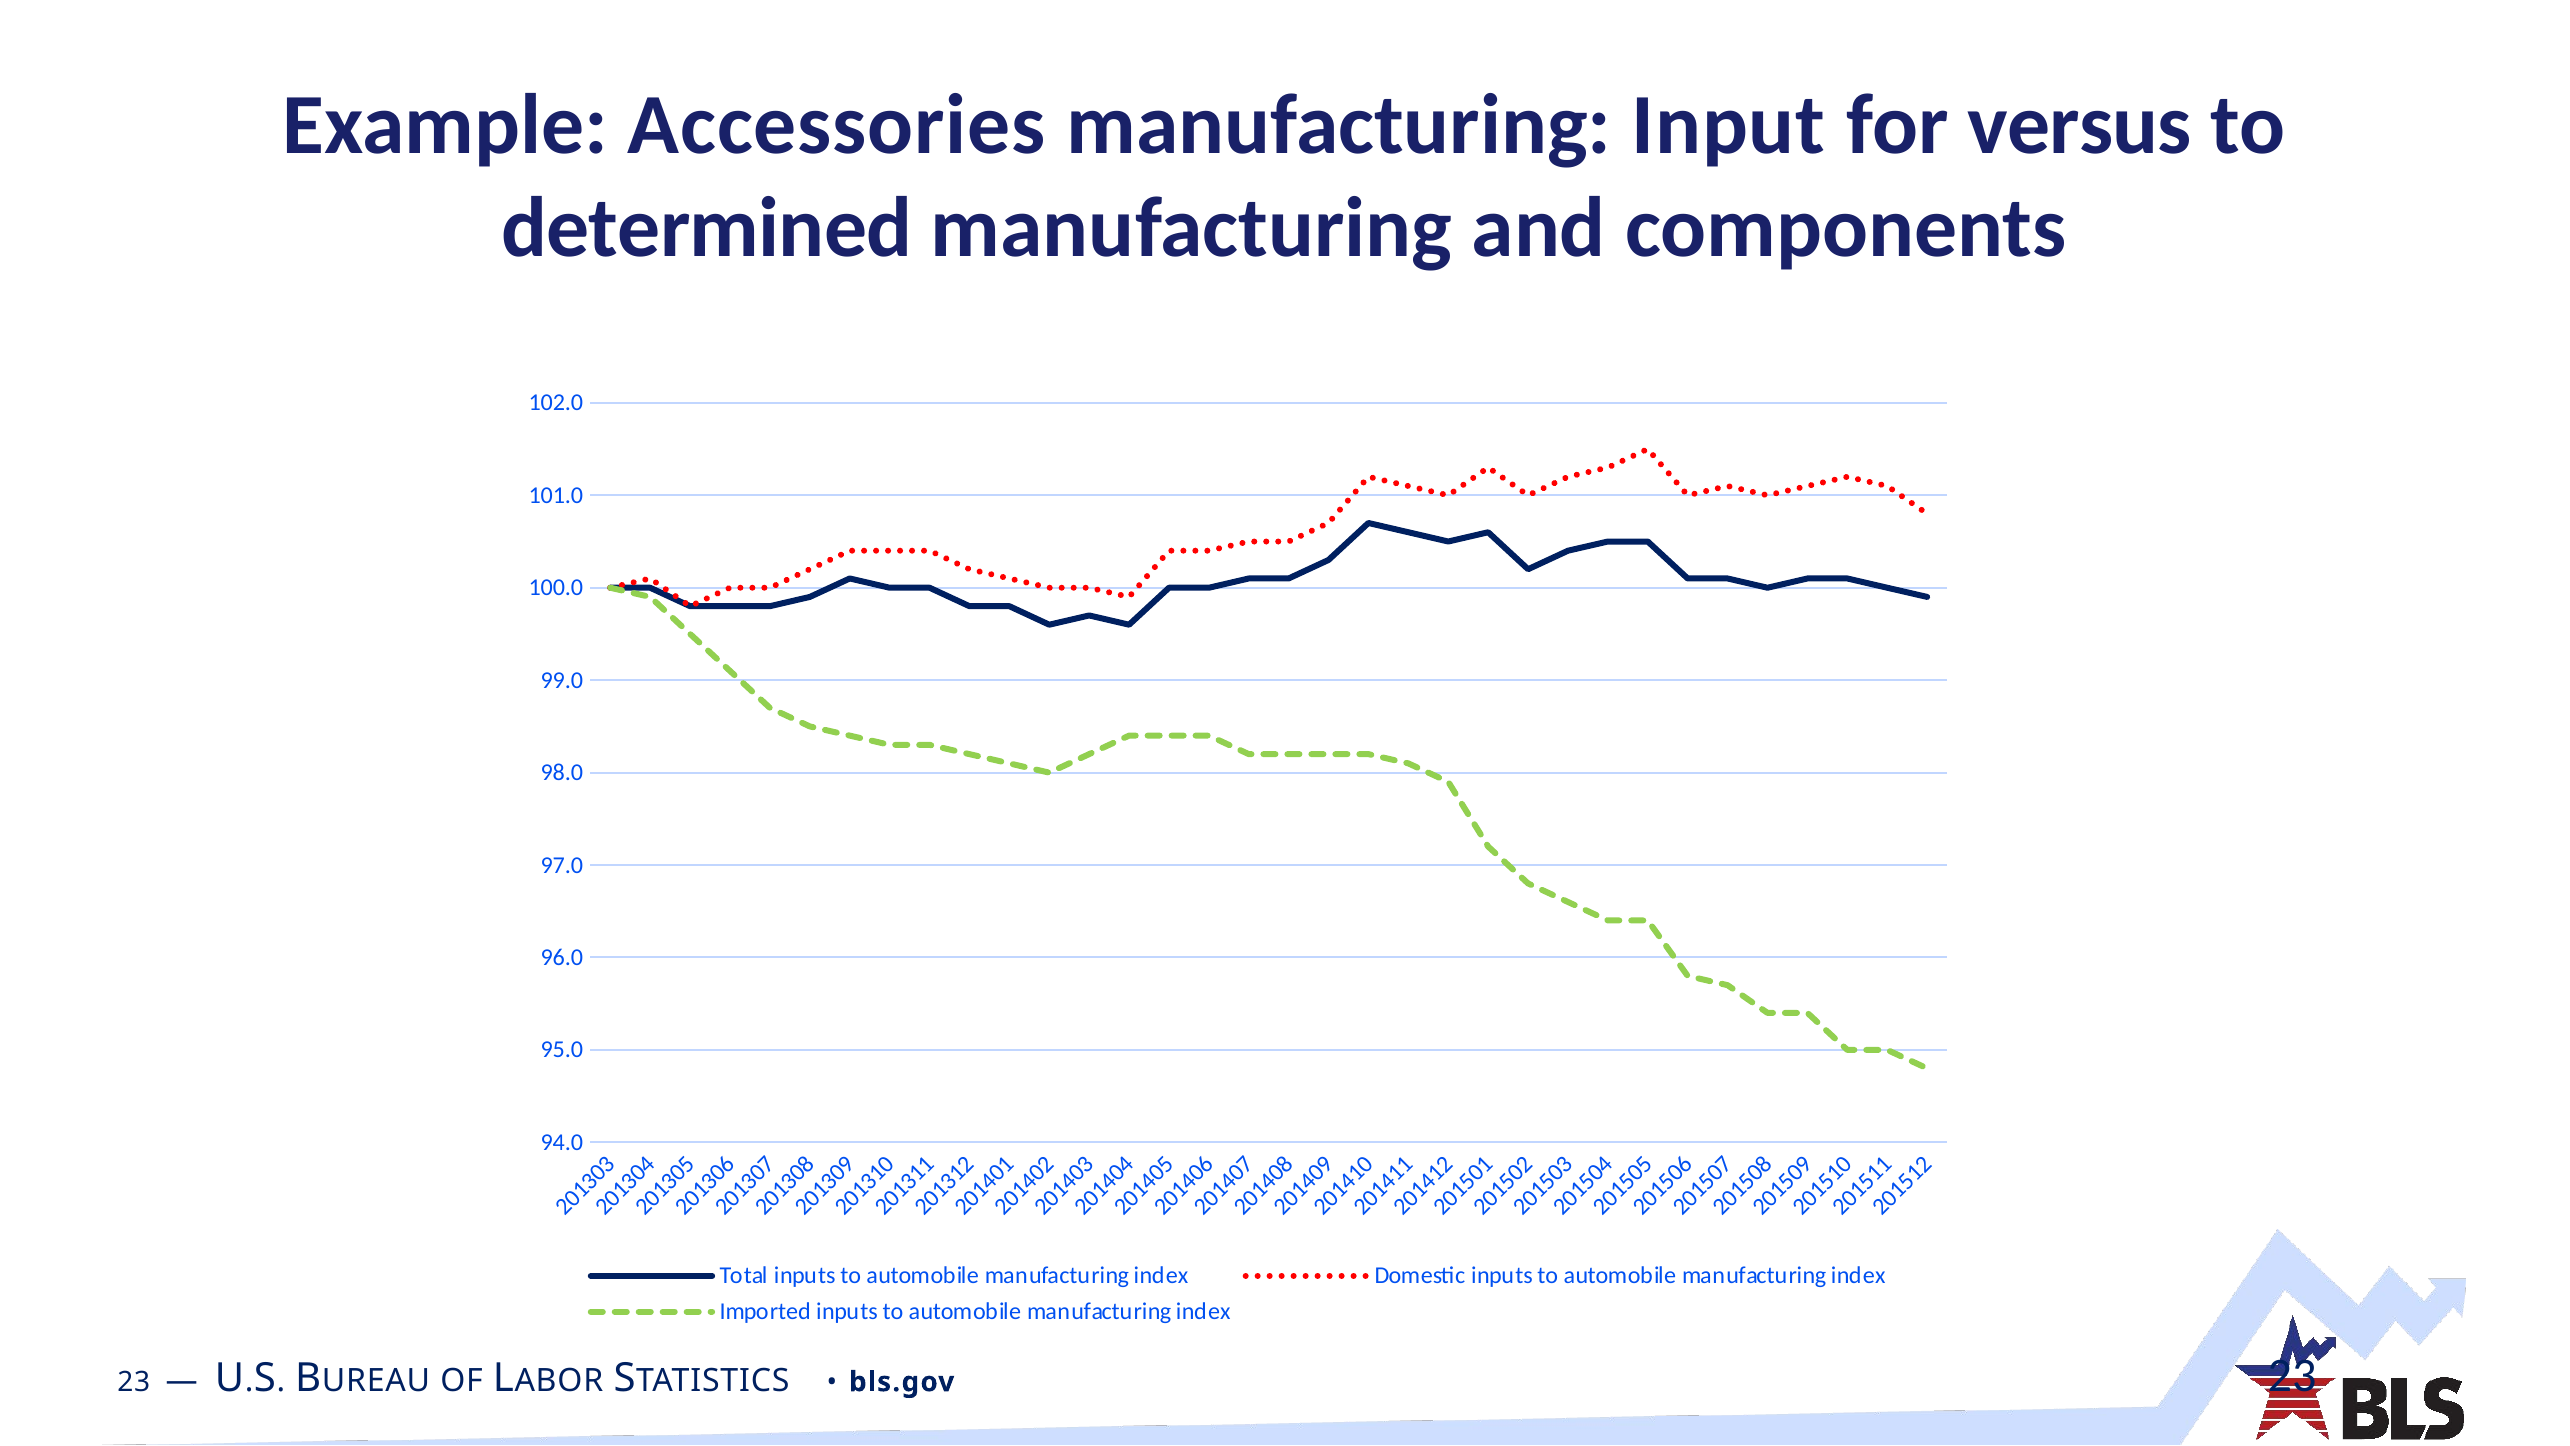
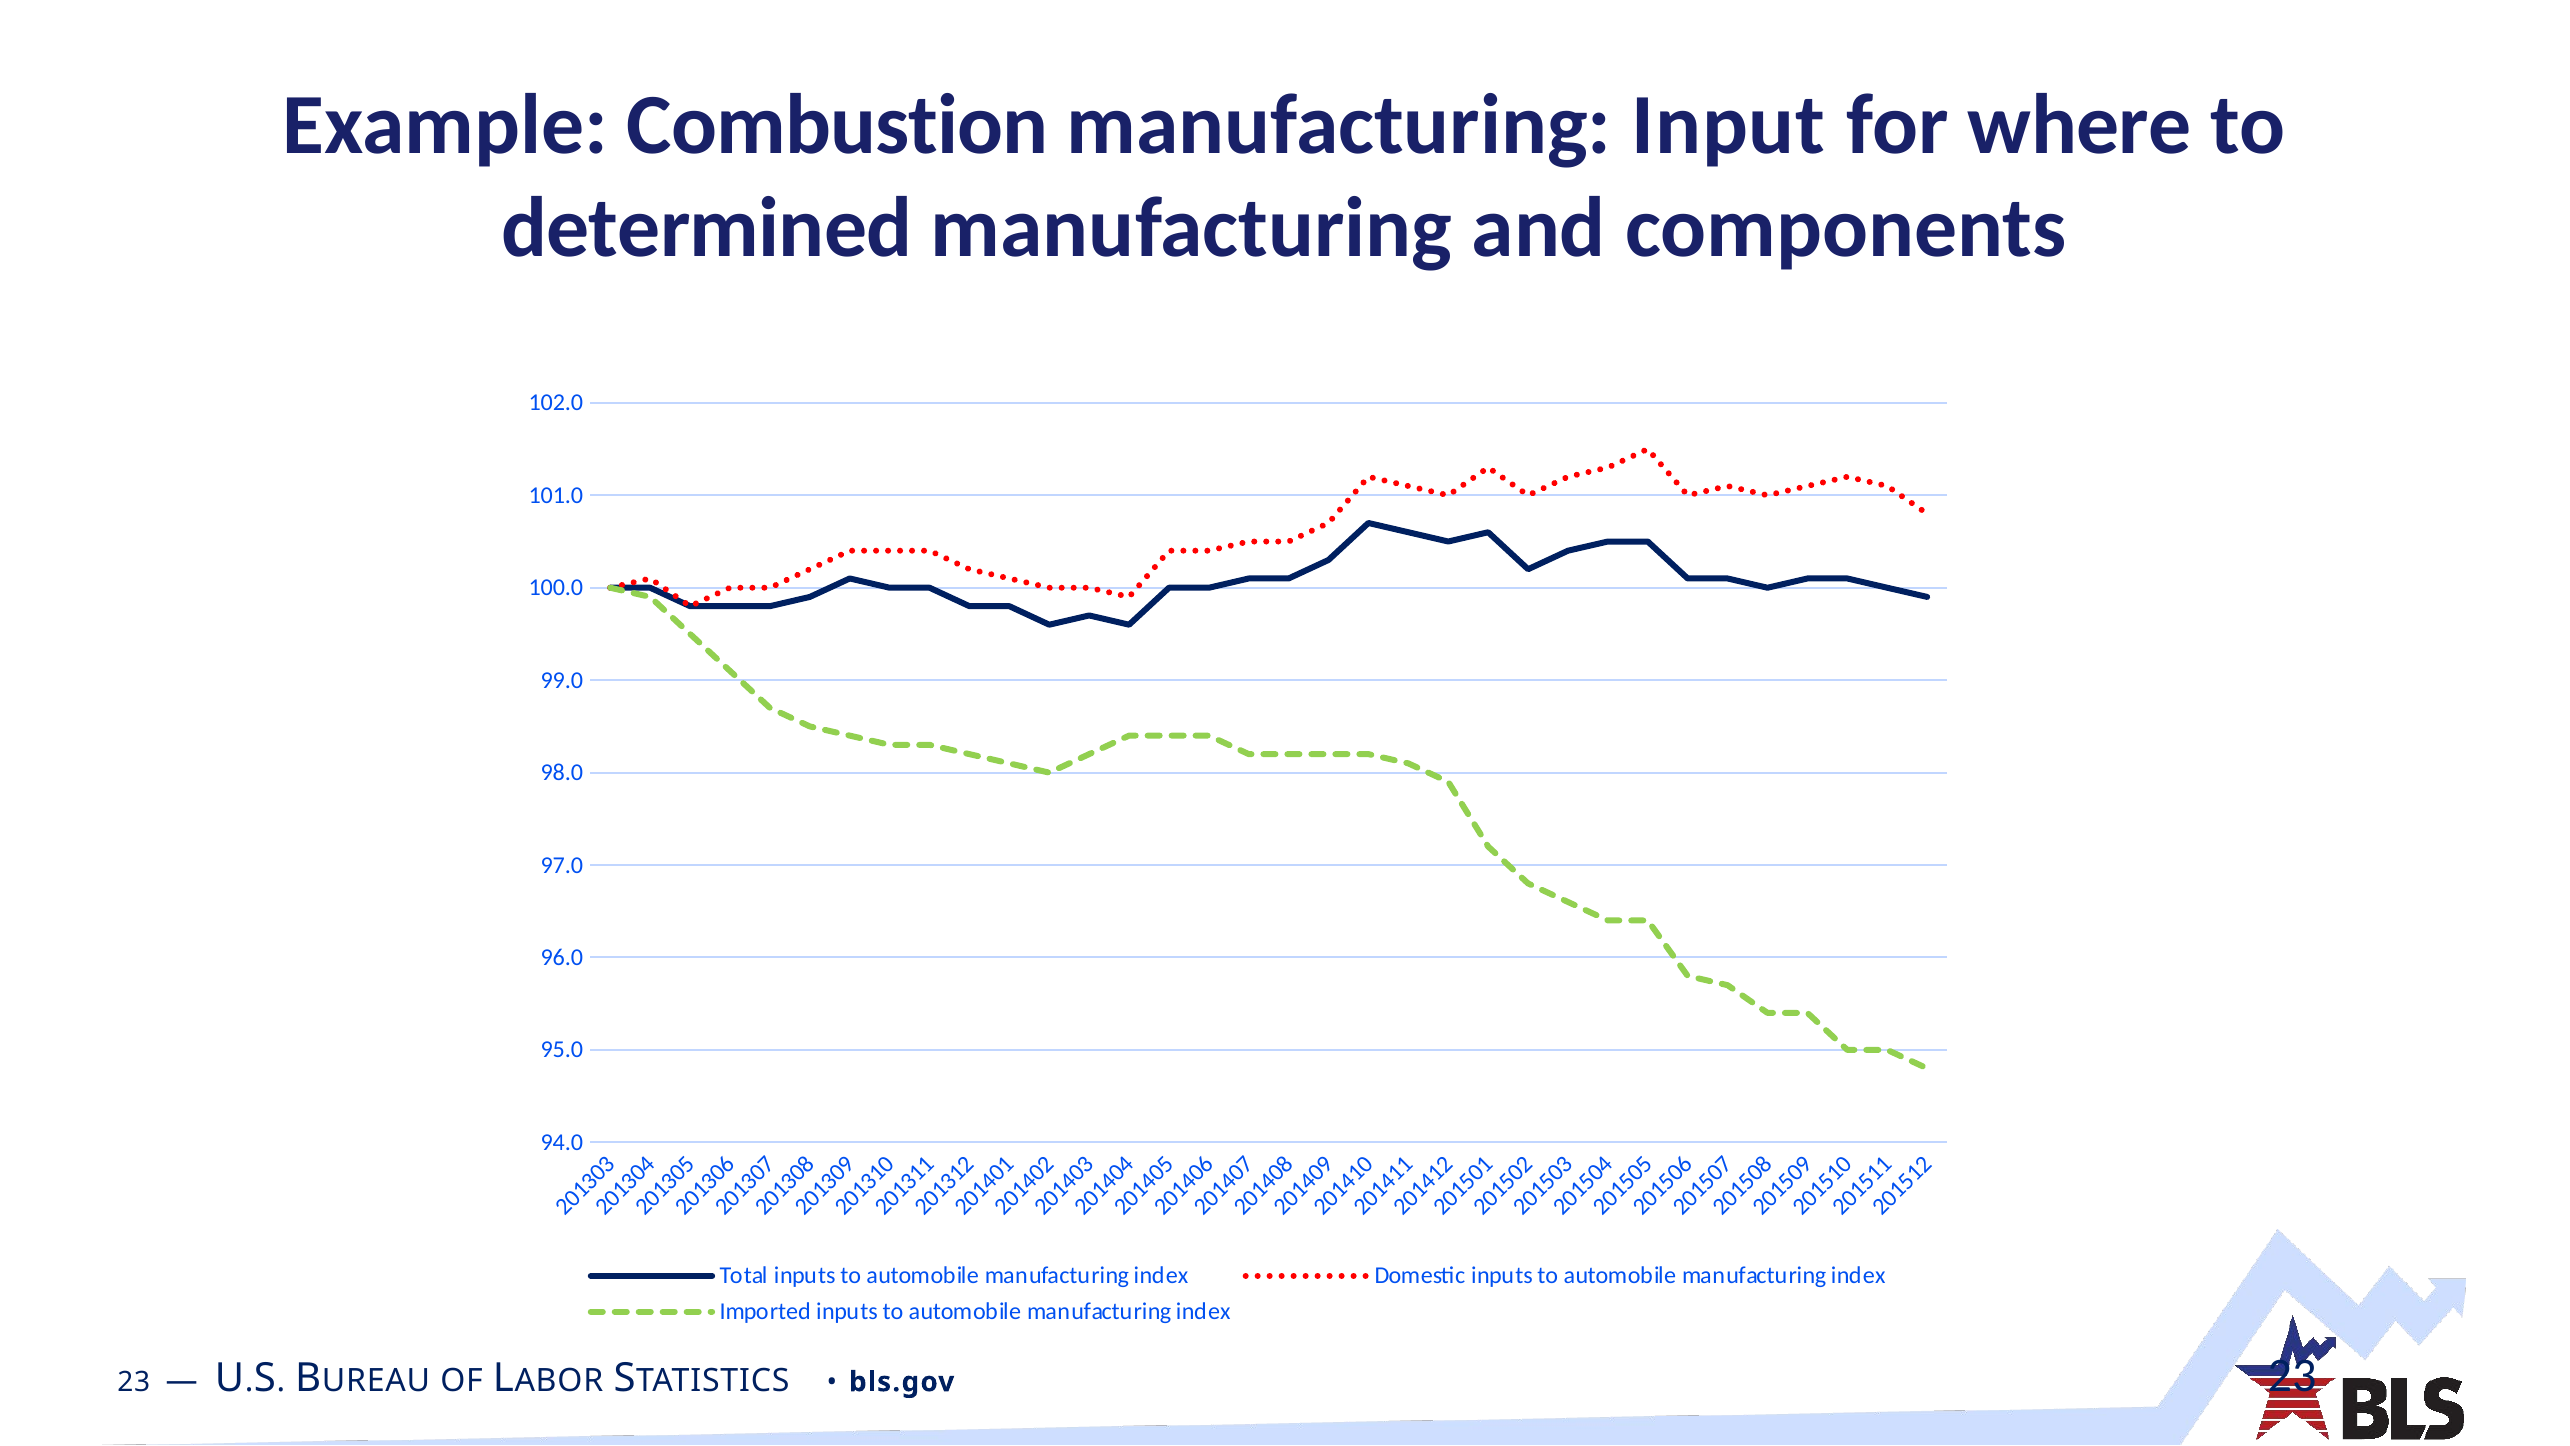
Accessories: Accessories -> Combustion (838, 125)
versus: versus -> where (2080, 125)
